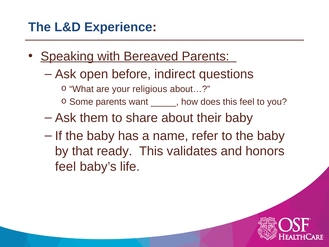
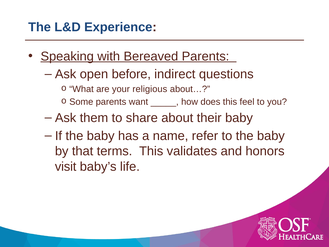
ready: ready -> terms (115, 151)
feel: feel -> visit (66, 166)
